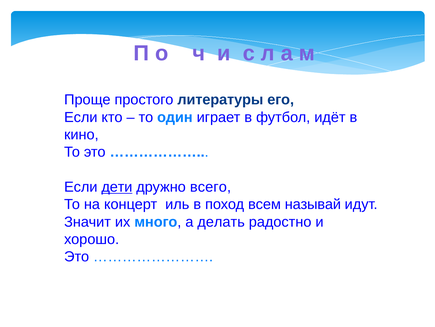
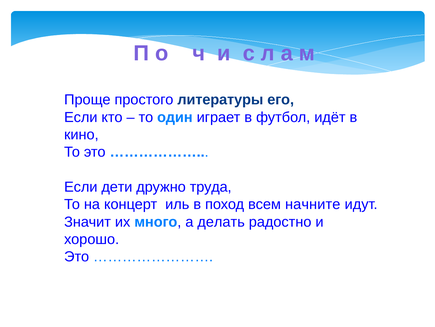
дети underline: present -> none (117, 187)
всего: всего -> труда (211, 187)
называй: называй -> начните (313, 204)
